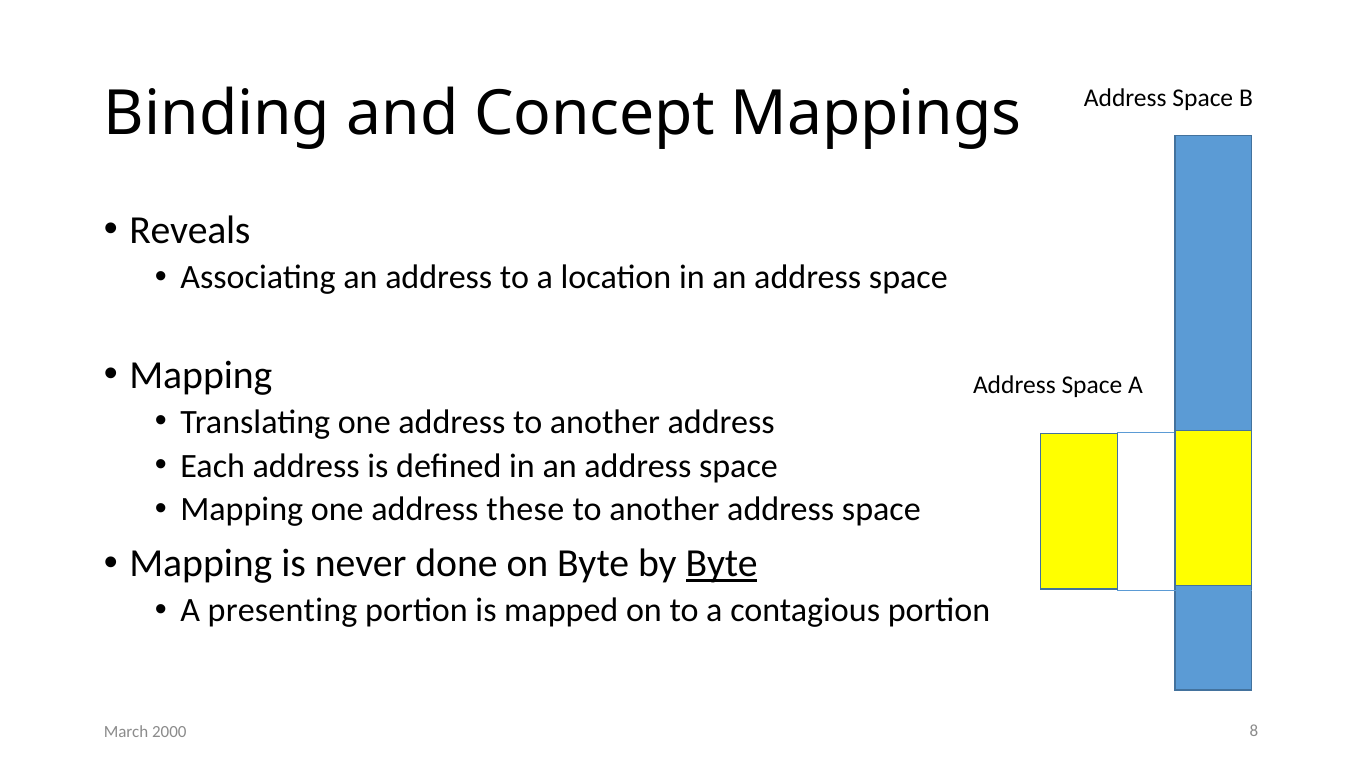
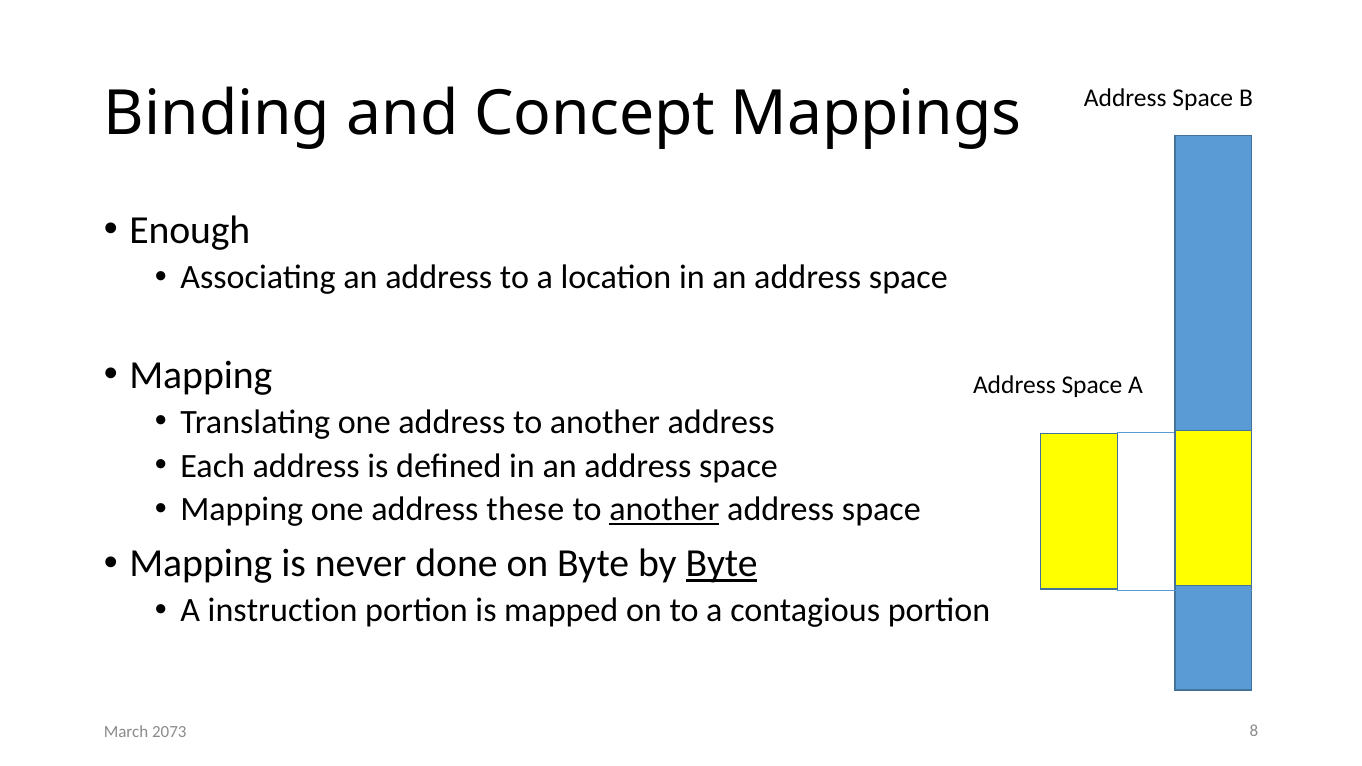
Reveals: Reveals -> Enough (190, 230)
another underline: none -> present (664, 510)
presenting: presenting -> instruction (283, 611)
2000: 2000 -> 2073 (169, 732)
